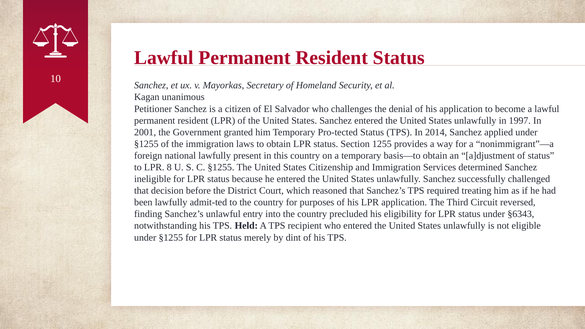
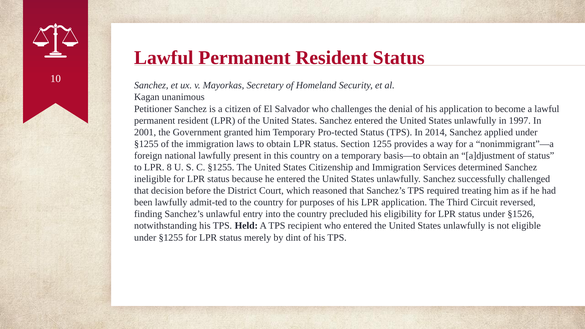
§6343: §6343 -> §1526 (521, 214)
